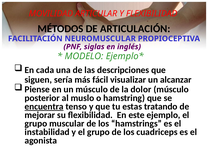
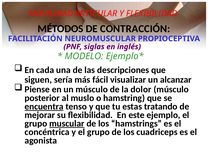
ARTICULACIÓN: ARTICULACIÓN -> CONTRACCIÓN (135, 29)
muscular underline: none -> present (67, 124)
instabilidad: instabilidad -> concéntrica (47, 132)
